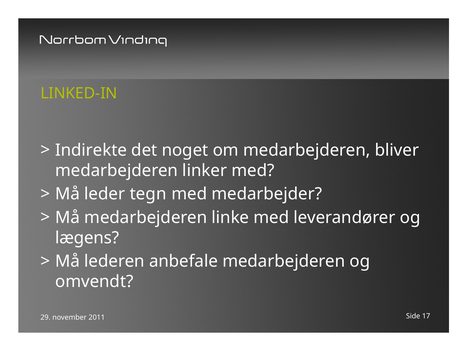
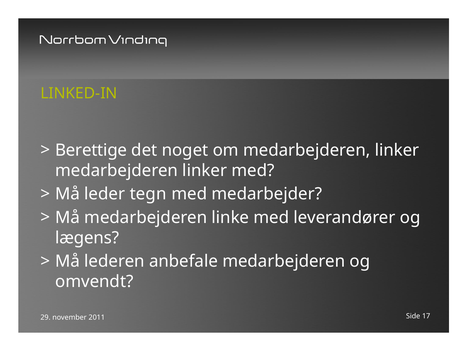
Indirekte: Indirekte -> Berettige (91, 150)
om medarbejderen bliver: bliver -> linker (397, 150)
